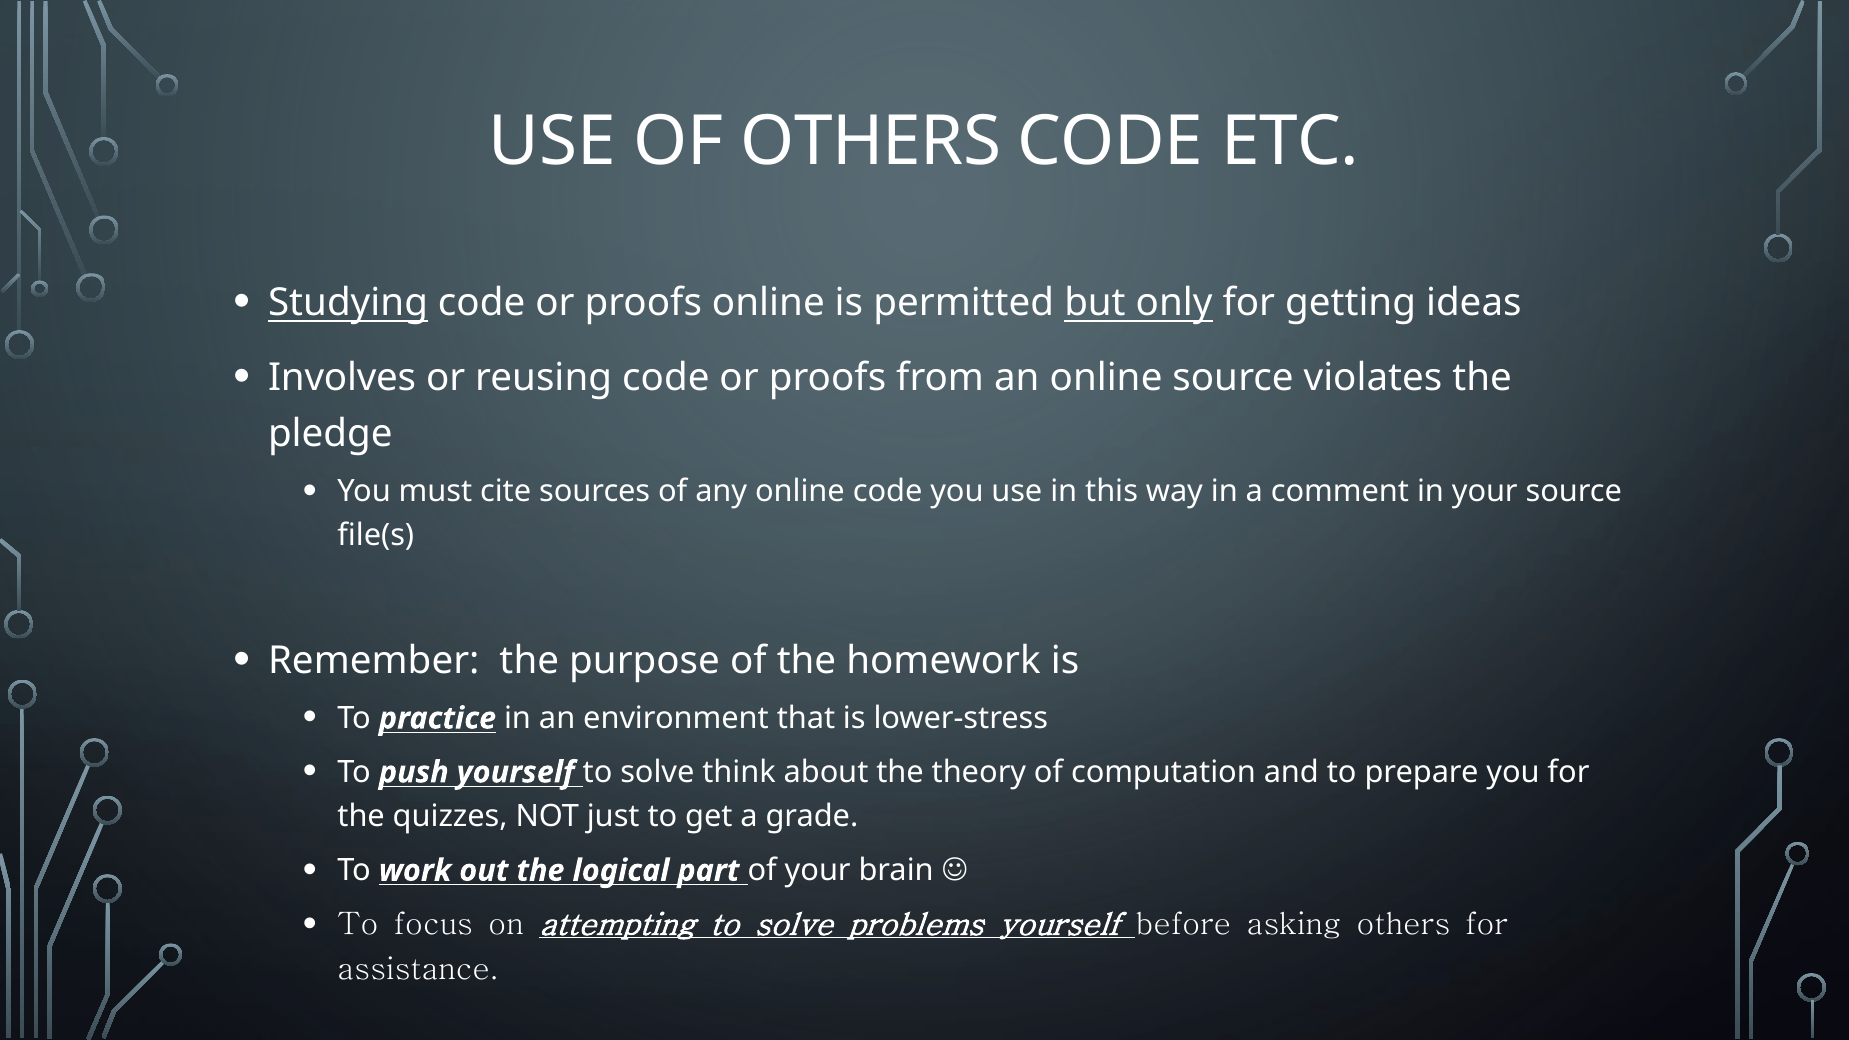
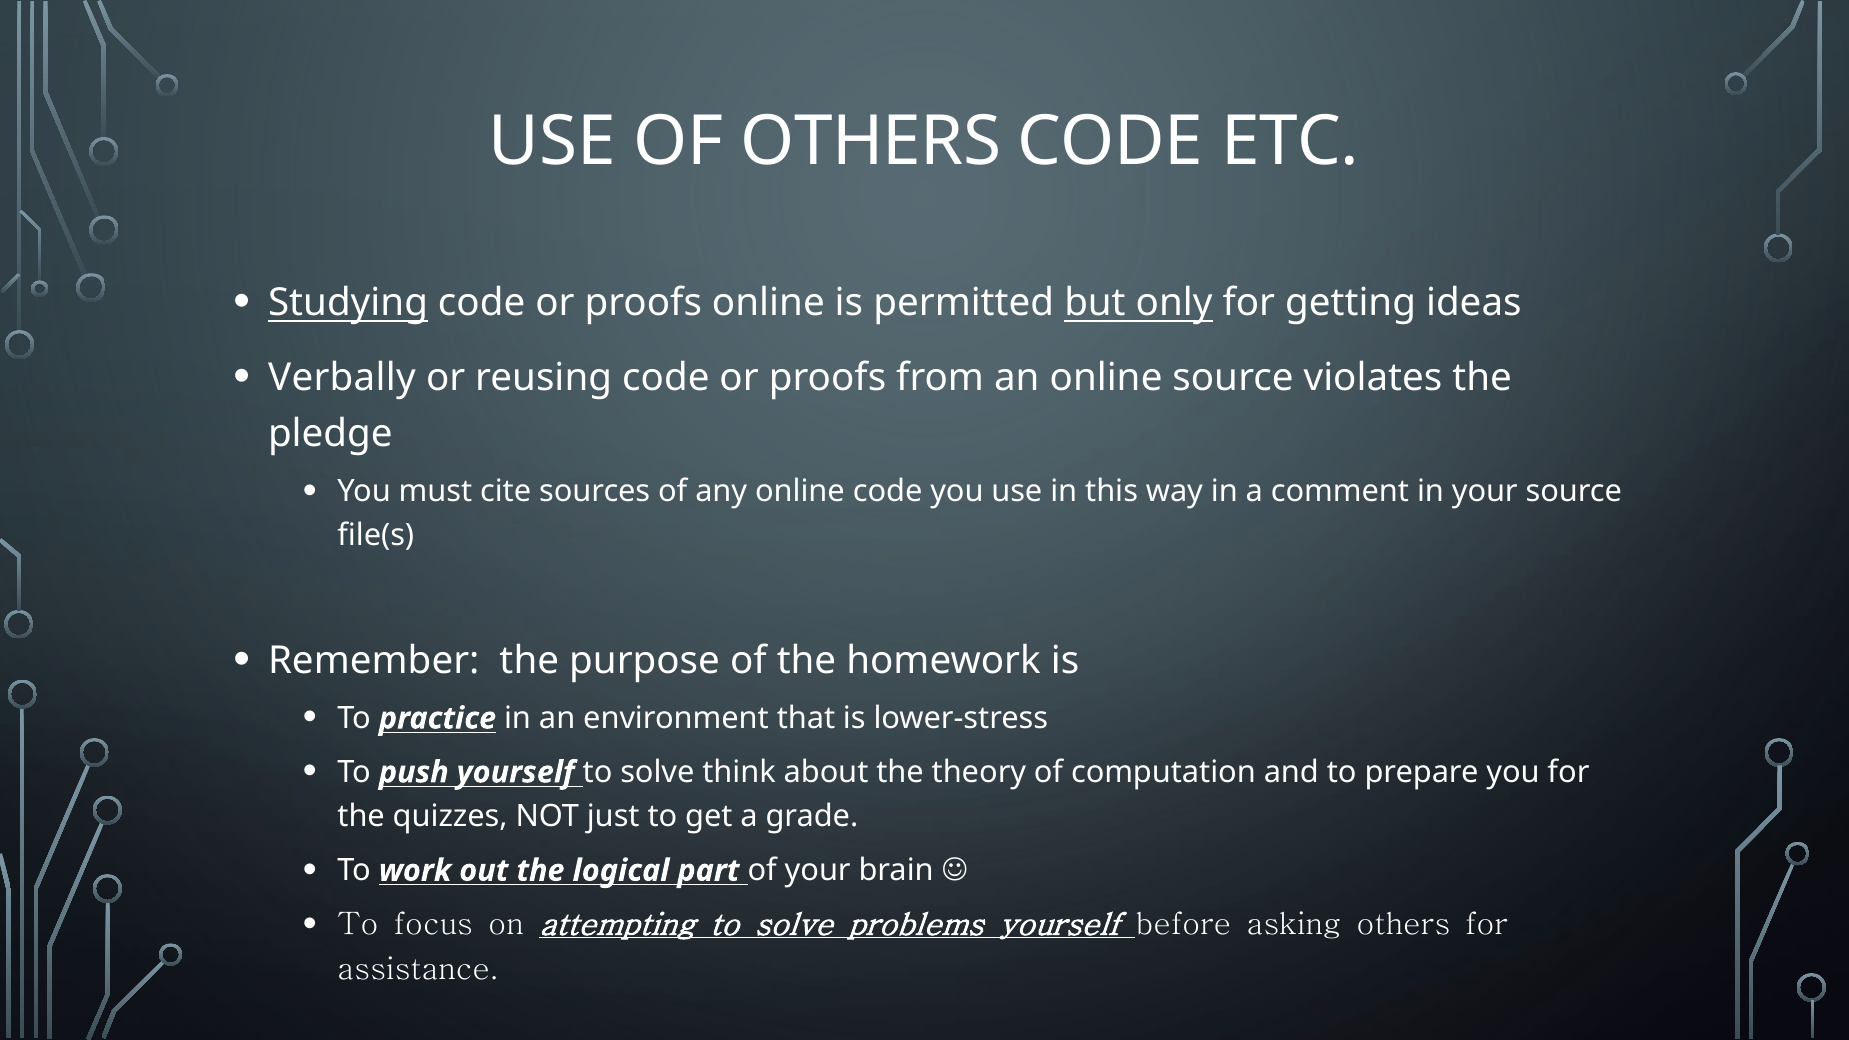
Involves: Involves -> Verbally (342, 378)
